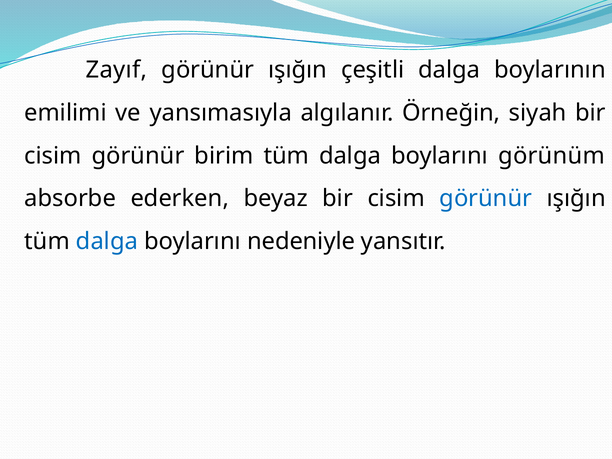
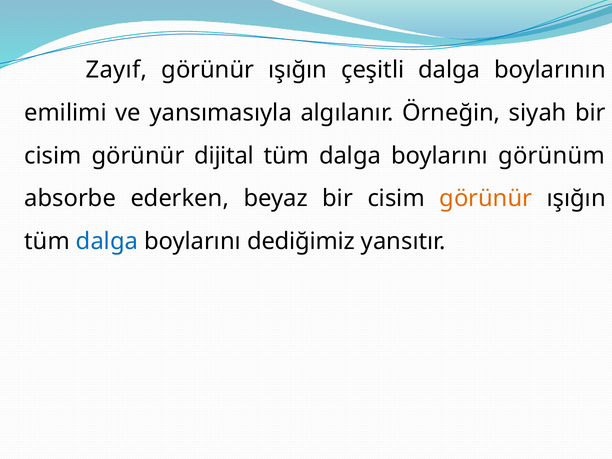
birim: birim -> dijital (224, 156)
görünür colour: blue -> orange (486, 199)
nedeniyle: nedeniyle -> dediğimiz (301, 241)
